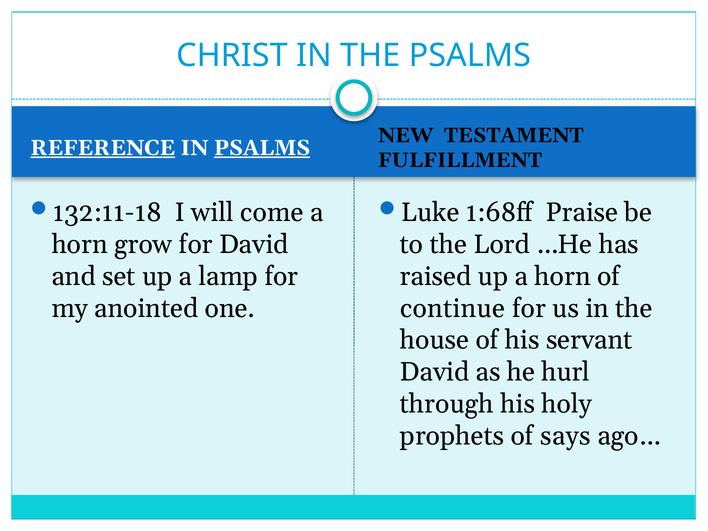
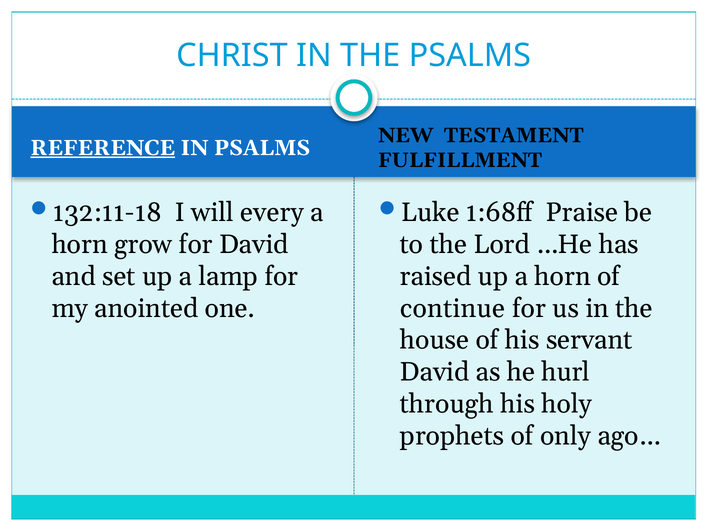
PSALMS underline: present -> none (262, 148)
come: come -> every (272, 213)
says: says -> only (566, 436)
